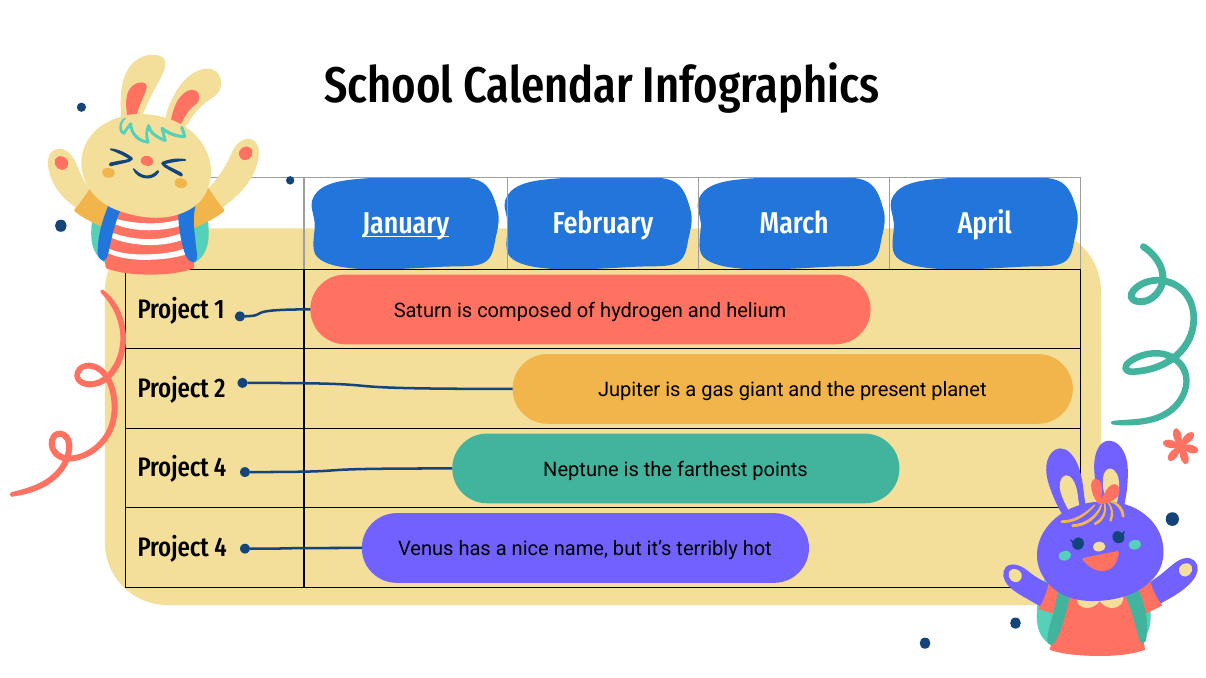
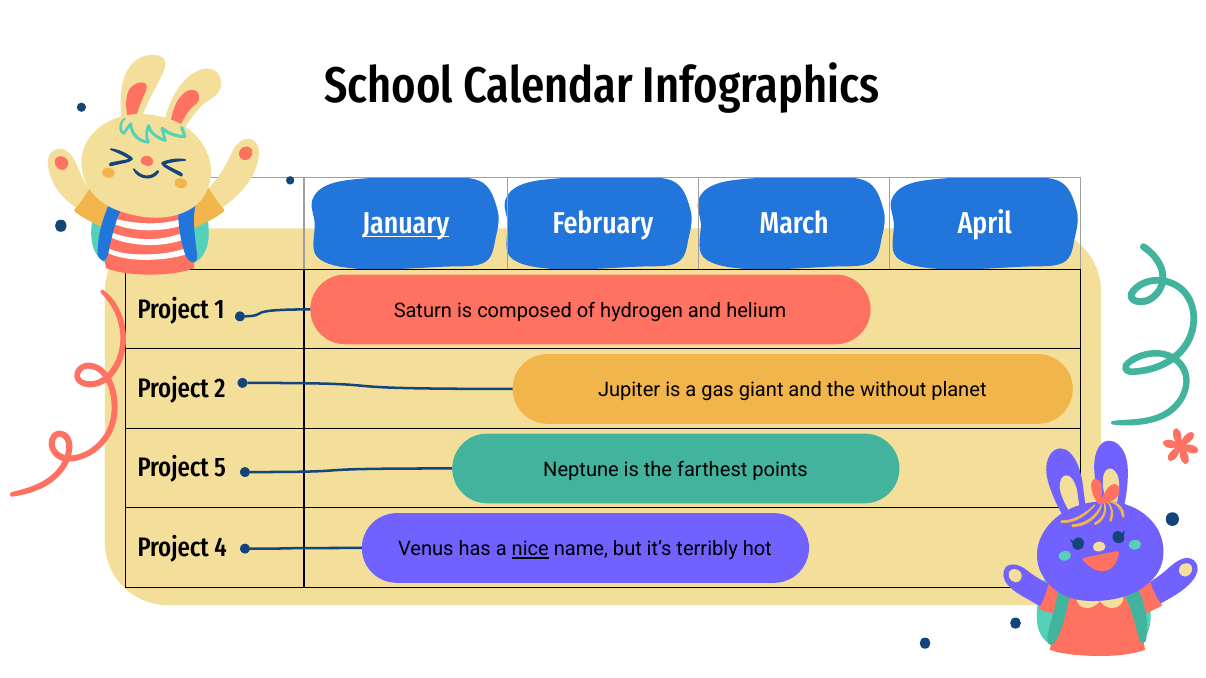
present: present -> without (893, 390)
4: 4 -> 5 (220, 468)
nice underline: none -> present (530, 550)
